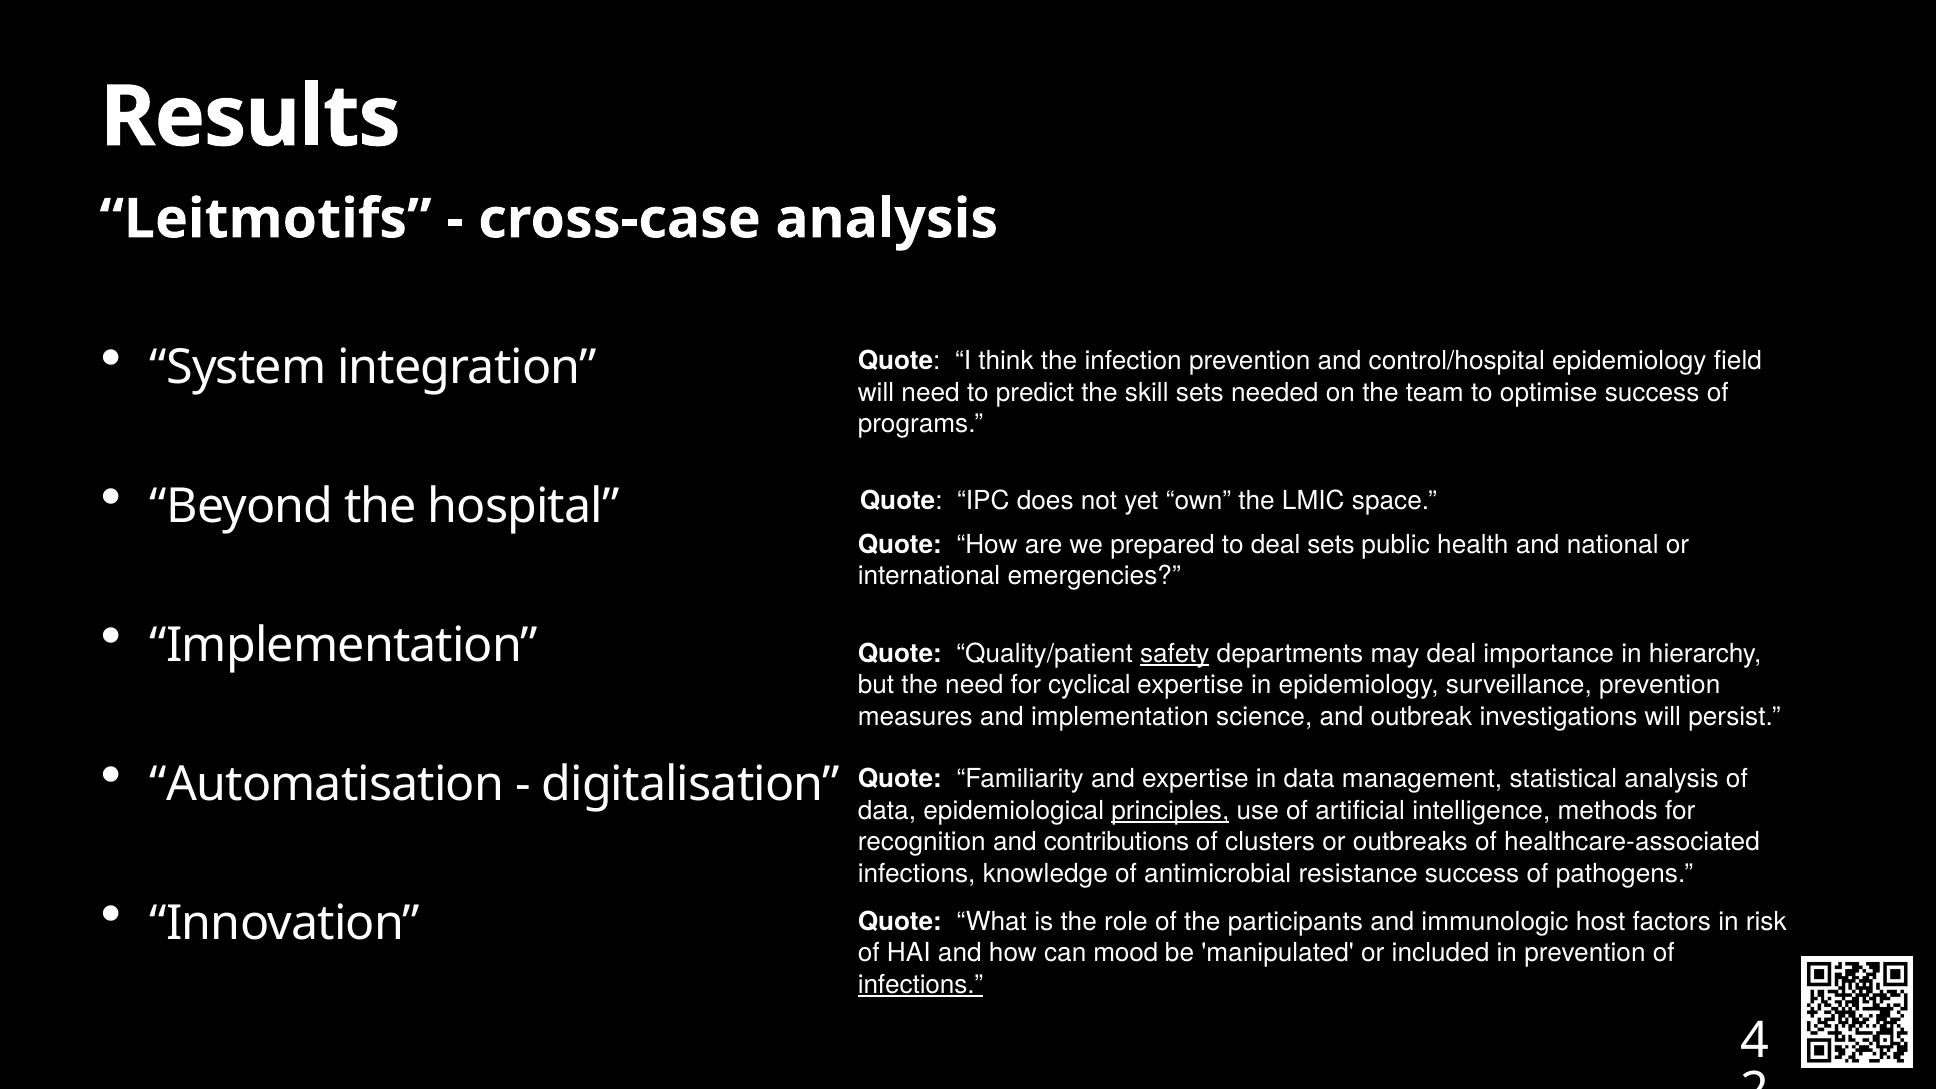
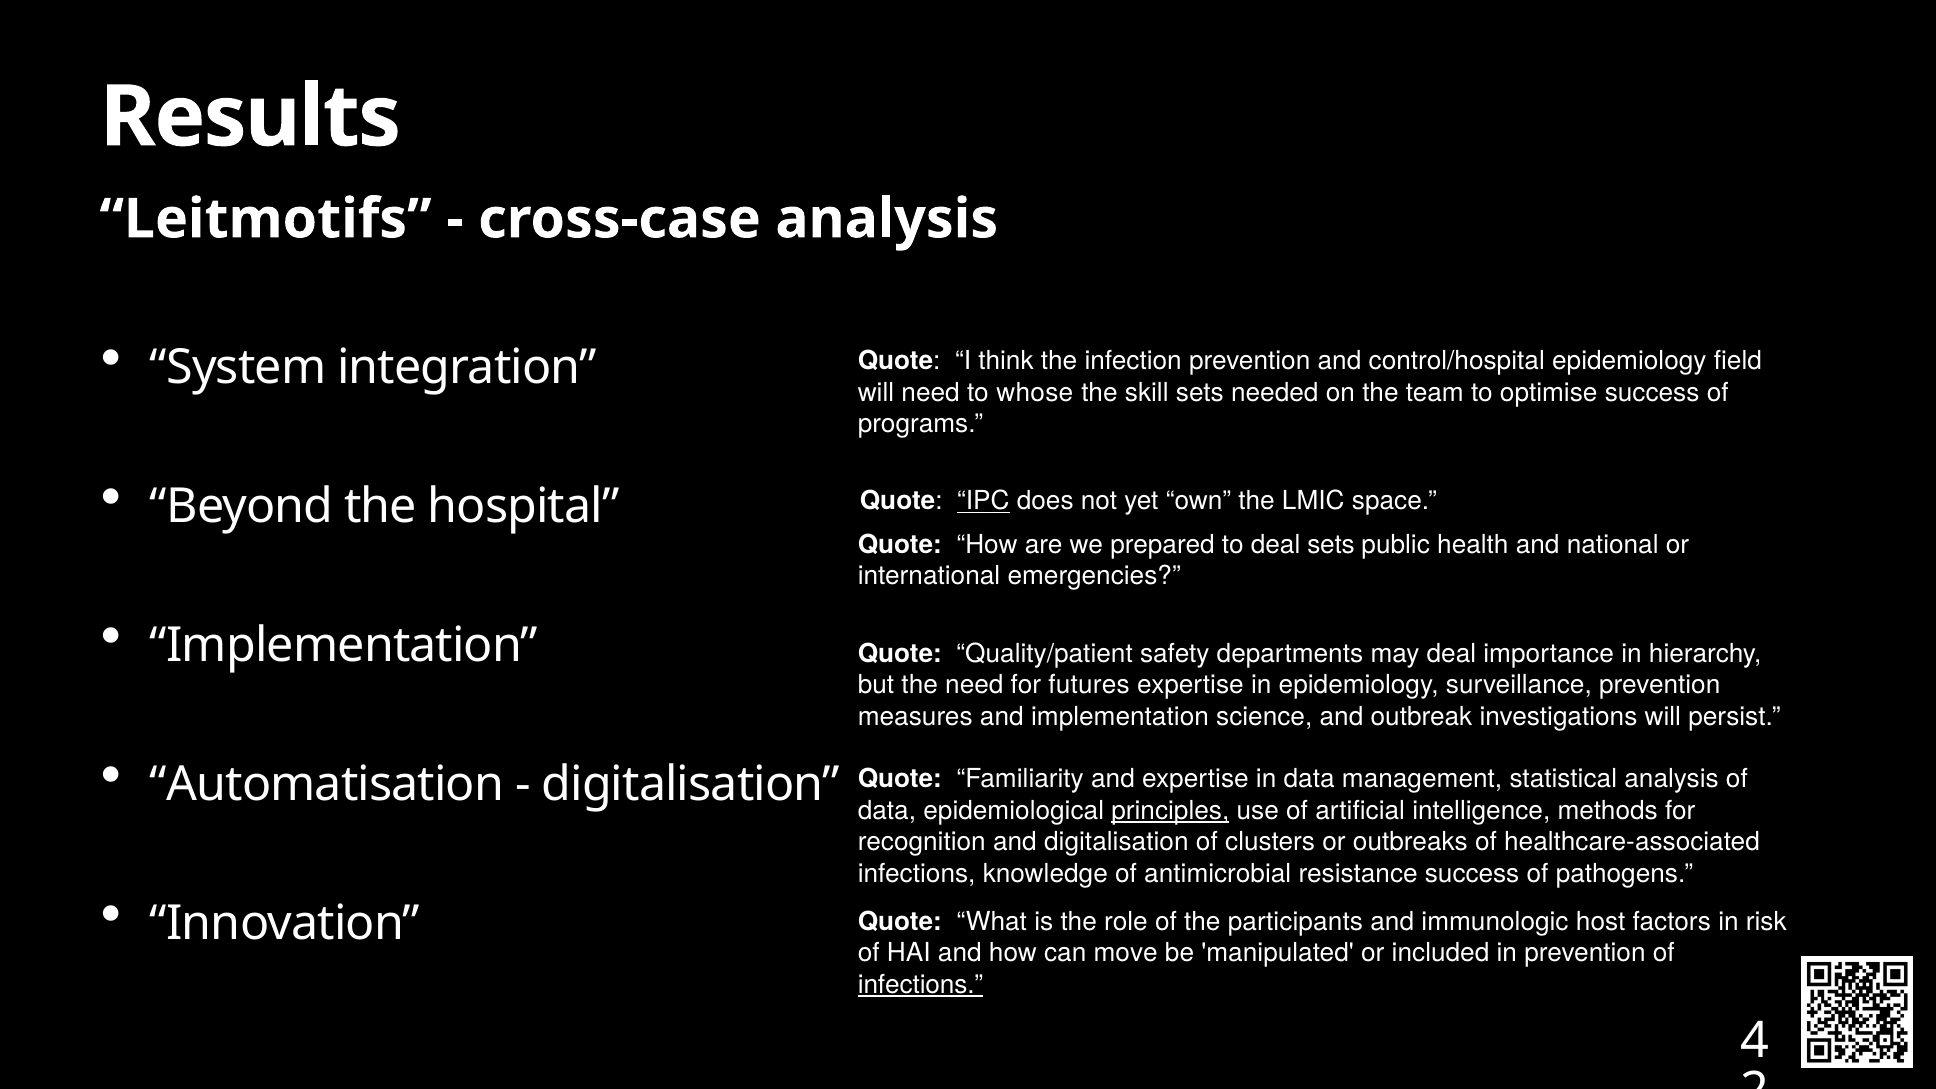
predict: predict -> whose (1035, 393)
IPC underline: none -> present (983, 501)
safety underline: present -> none (1175, 653)
cyclical: cyclical -> futures (1089, 685)
and contributions: contributions -> digitalisation (1116, 842)
mood: mood -> move (1126, 953)
